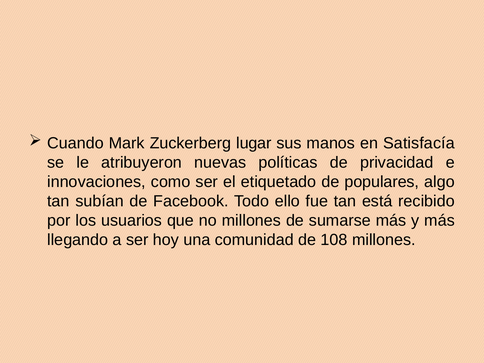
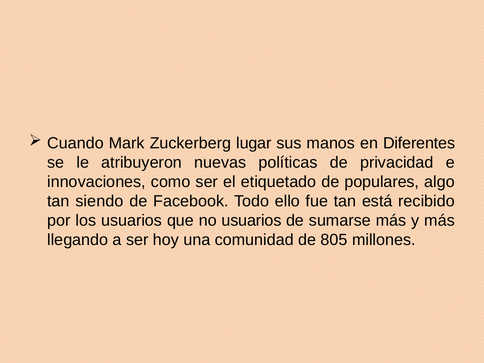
Satisfacía: Satisfacía -> Diferentes (419, 143)
subían: subían -> siendo (99, 201)
no millones: millones -> usuarios (251, 221)
108: 108 -> 805 (334, 240)
